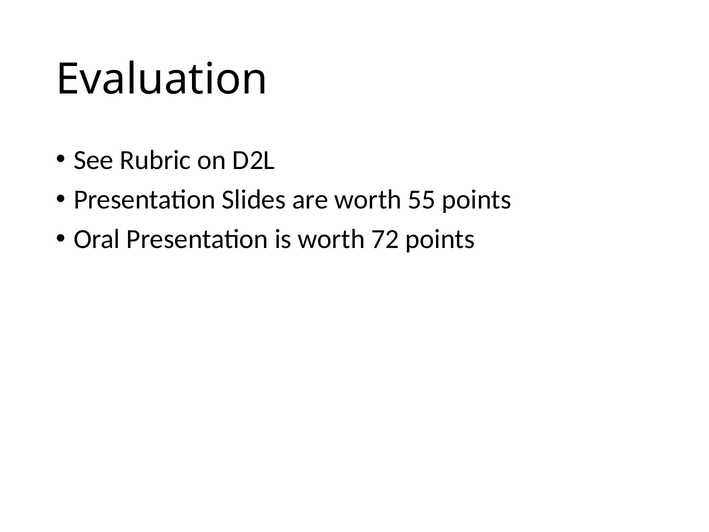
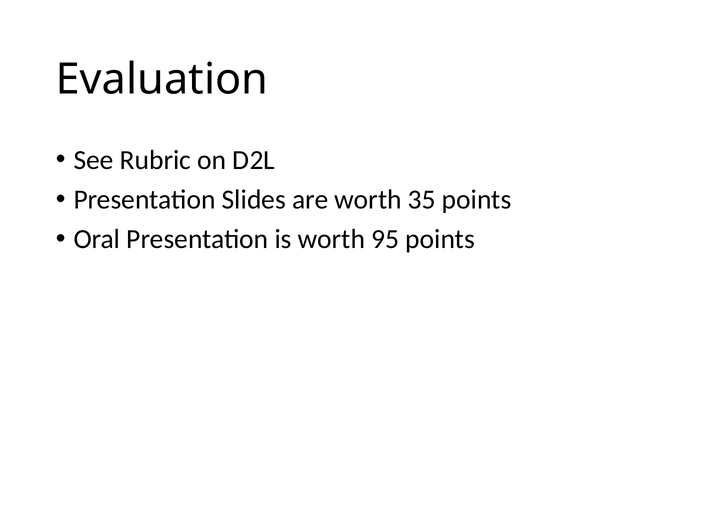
55: 55 -> 35 (422, 199)
72: 72 -> 95 (385, 239)
